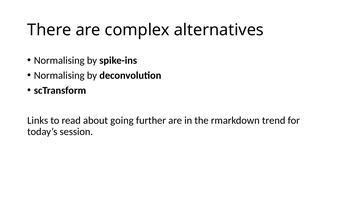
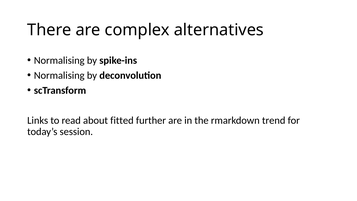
going: going -> fitted (122, 120)
